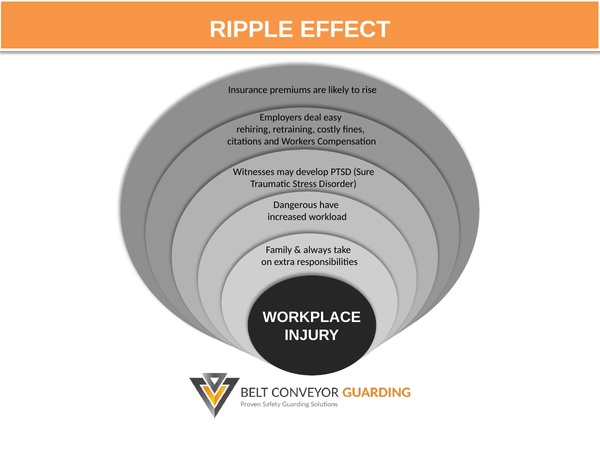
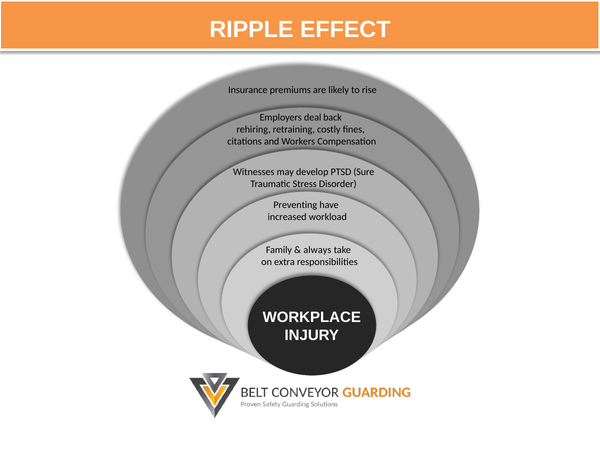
easy: easy -> back (333, 118)
Dangerous: Dangerous -> Preventing (295, 205)
